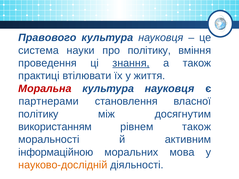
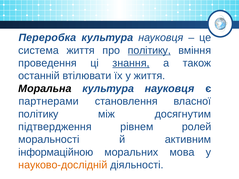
Правового: Правового -> Переробка (47, 38)
система науки: науки -> життя (81, 50)
політику underline: none -> present (149, 50)
практиці: практиці -> останній (39, 76)
Моральна colour: red -> black (45, 89)
використанням: використанням -> підтвердження (55, 127)
рівнем також: також -> ролей (197, 127)
